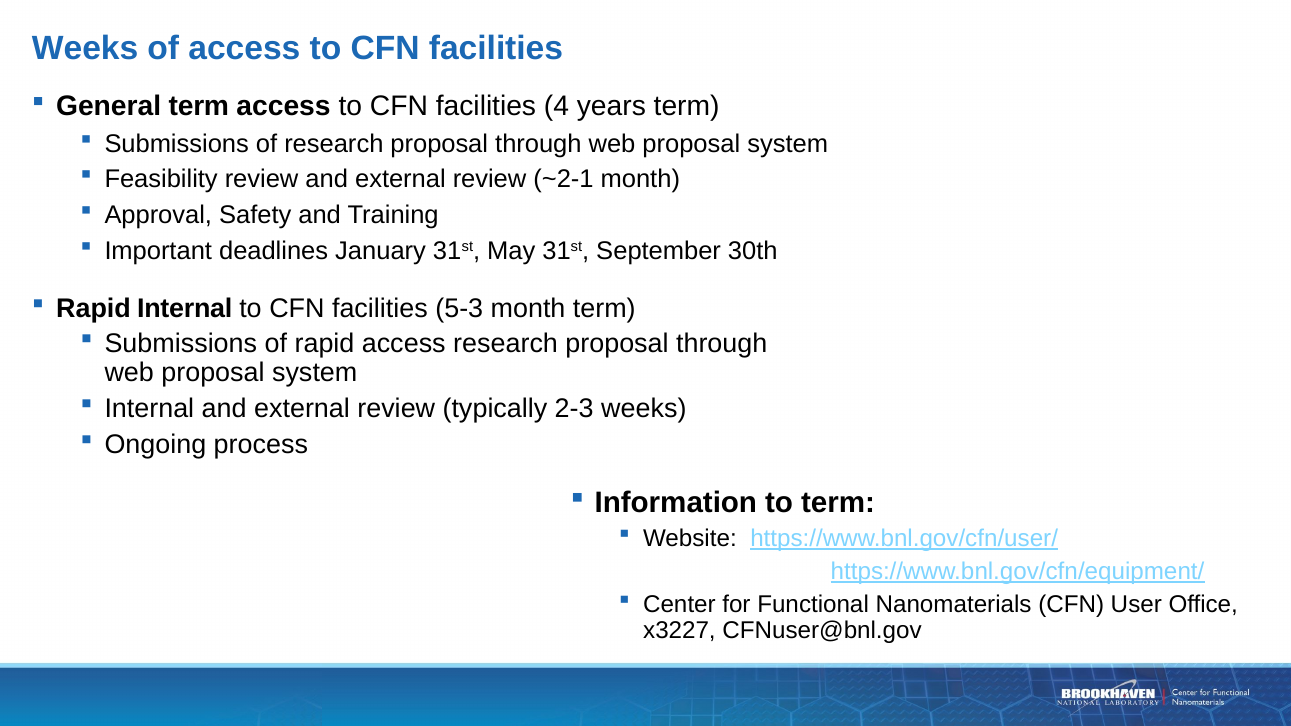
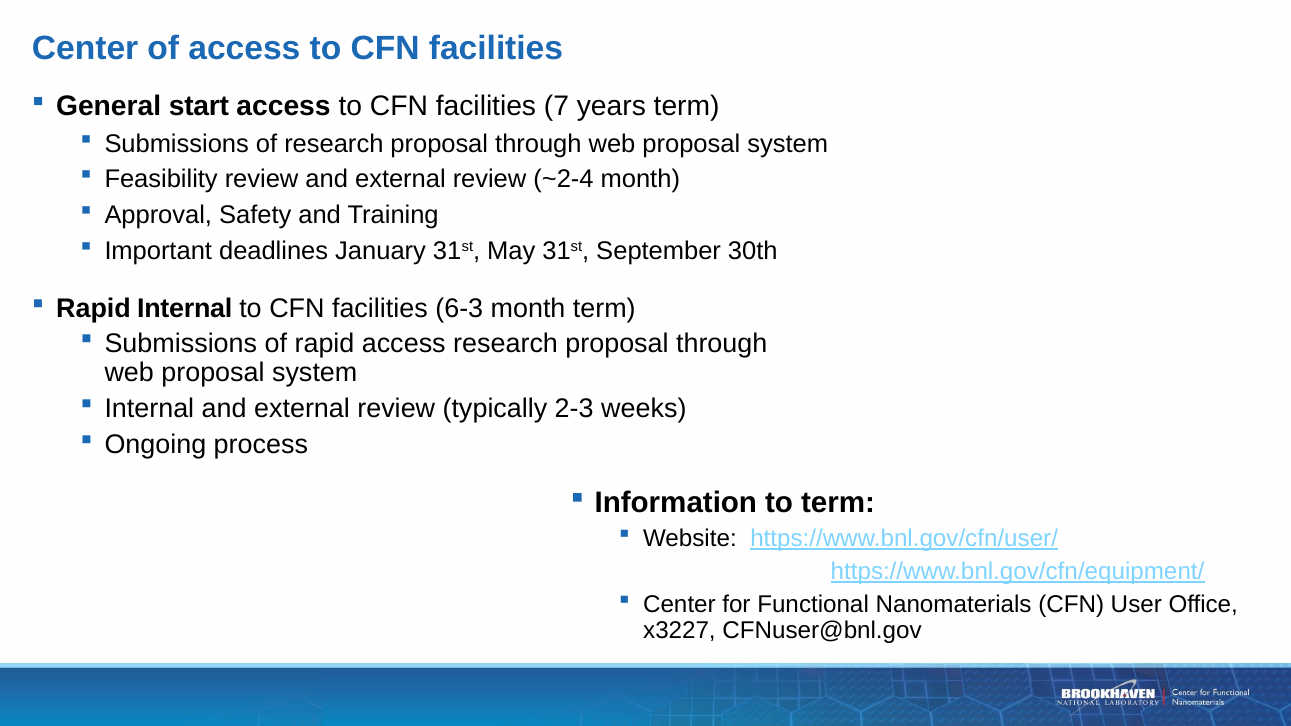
Weeks: Weeks -> Center (85, 49)
General term: term -> start (199, 107)
4: 4 -> 7 (556, 107)
~2-1: ~2-1 -> ~2-4 (564, 179)
5-3: 5-3 -> 6-3 (459, 308)
